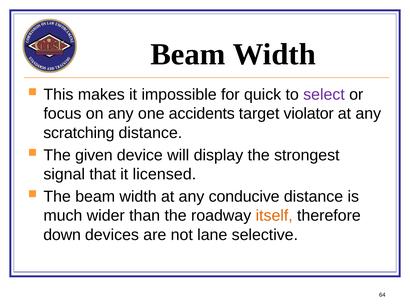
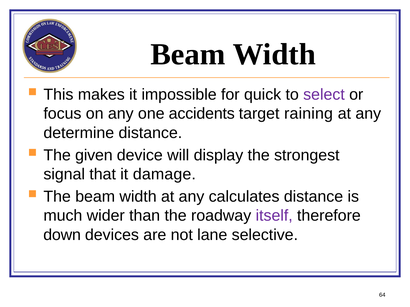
violator: violator -> raining (309, 114)
scratching: scratching -> determine (79, 133)
licensed: licensed -> damage (164, 175)
conducive: conducive -> calculates (244, 197)
itself colour: orange -> purple (274, 216)
